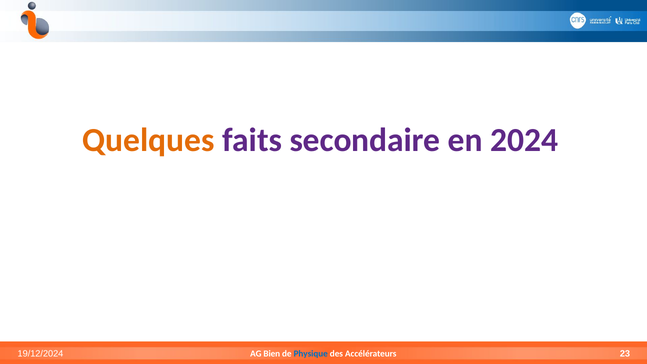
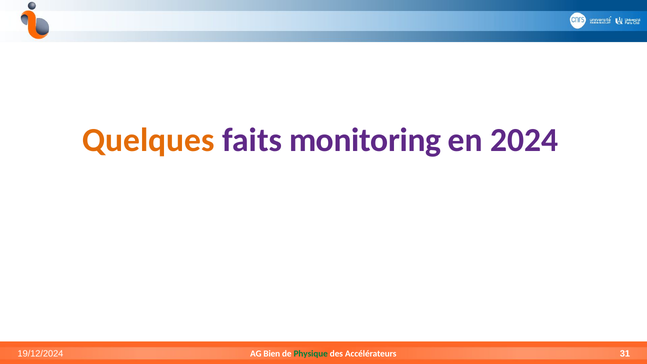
secondaire: secondaire -> monitoring (365, 140)
Physique colour: blue -> green (311, 354)
23: 23 -> 31 (625, 354)
